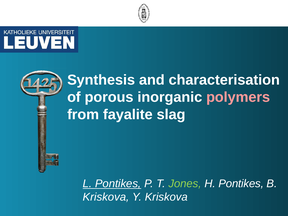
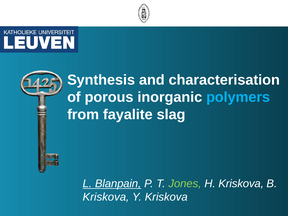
polymers colour: pink -> light blue (238, 97)
L Pontikes: Pontikes -> Blanpain (118, 184)
H Pontikes: Pontikes -> Kriskova (241, 184)
